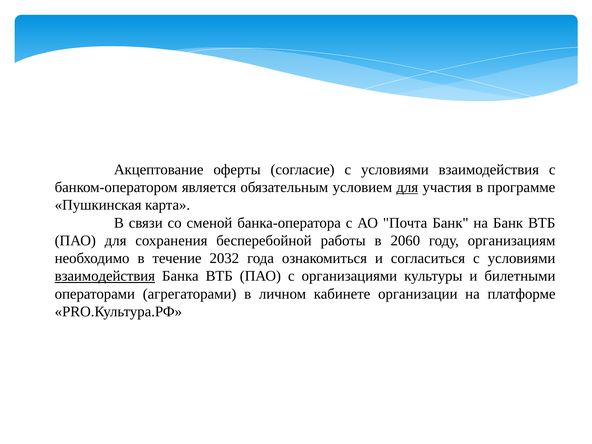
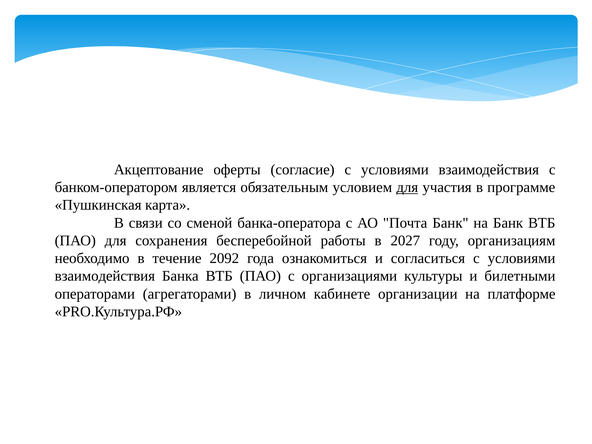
2060: 2060 -> 2027 (405, 241)
2032: 2032 -> 2092 (224, 258)
взаимодействия underline: present -> none (105, 276)
